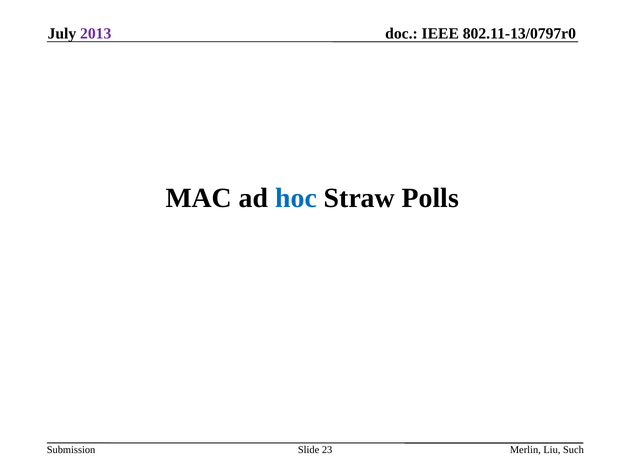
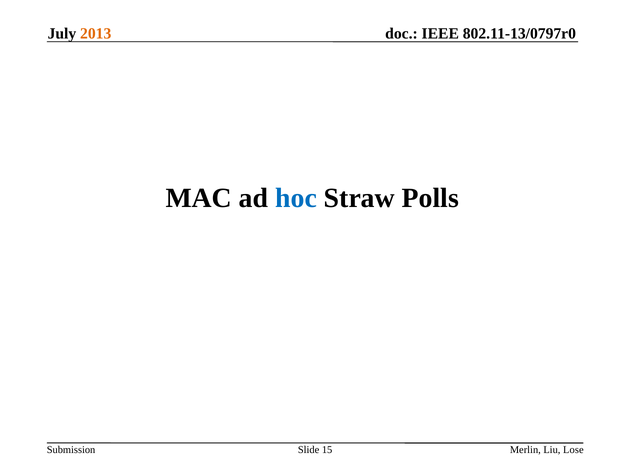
2013 colour: purple -> orange (96, 33)
Such: Such -> Lose (573, 450)
23: 23 -> 15 (327, 450)
